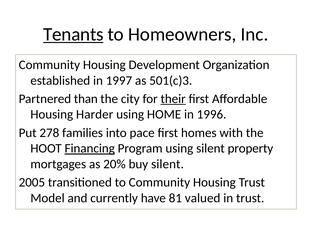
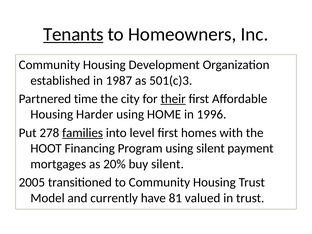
1997: 1997 -> 1987 (119, 80)
than: than -> time (86, 99)
families underline: none -> present (83, 133)
pace: pace -> level (142, 133)
Financing underline: present -> none (90, 148)
property: property -> payment (250, 148)
